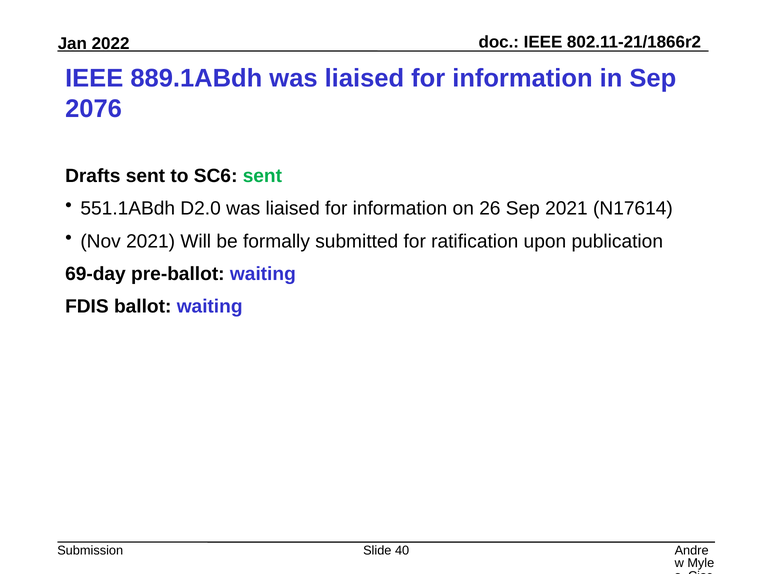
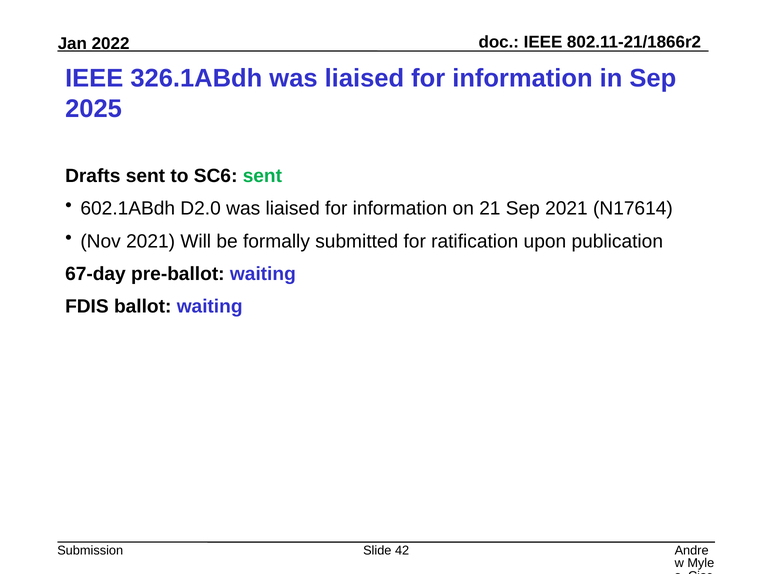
889.1ABdh: 889.1ABdh -> 326.1ABdh (196, 78)
2076: 2076 -> 2025 (94, 109)
551.1ABdh: 551.1ABdh -> 602.1ABdh (128, 209)
26: 26 -> 21 (490, 209)
69-day: 69-day -> 67-day (95, 274)
40: 40 -> 42 (402, 551)
